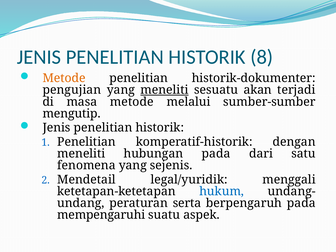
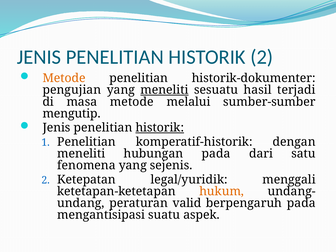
HISTORIK 8: 8 -> 2 (262, 57)
akan: akan -> hasil (258, 90)
historik underline: none -> present (160, 128)
Mendetail: Mendetail -> Ketepatan (87, 180)
hukum colour: blue -> orange (222, 191)
serta: serta -> valid (187, 203)
mempengaruhi: mempengaruhi -> mengantisipasi (101, 215)
